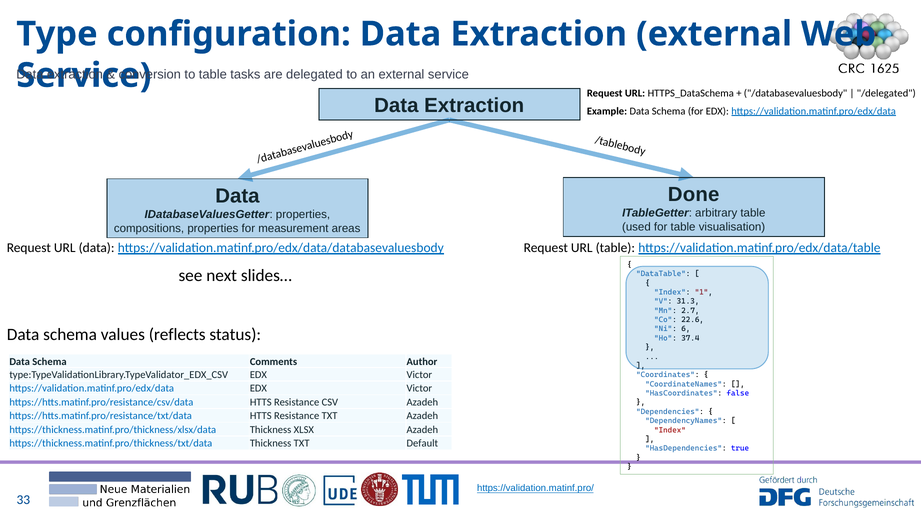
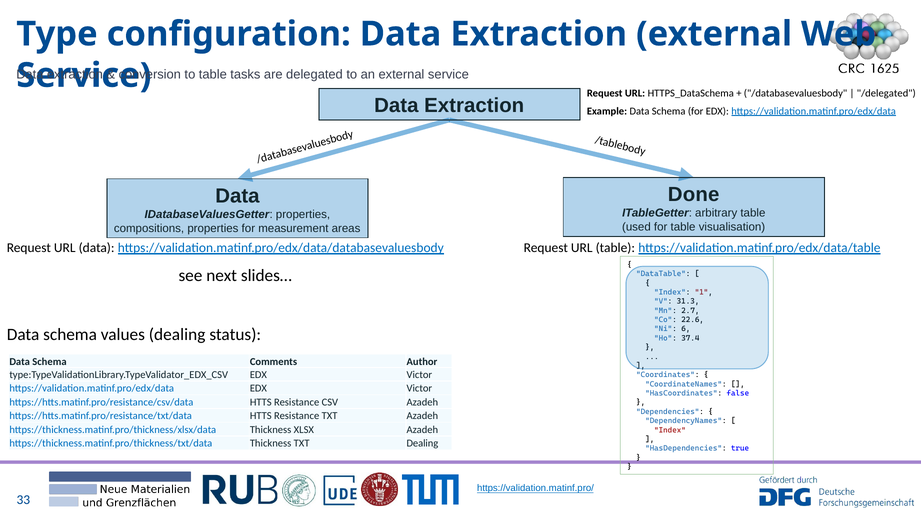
values reflects: reflects -> dealing (177, 334)
TXT Default: Default -> Dealing (422, 443)
